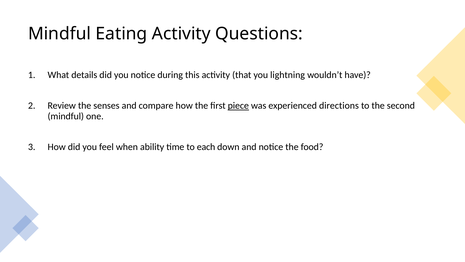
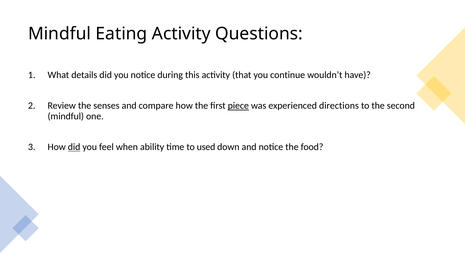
lightning: lightning -> continue (288, 75)
did underline: none -> present (74, 147)
each: each -> used (206, 147)
